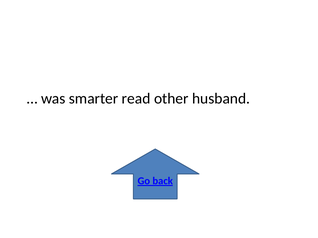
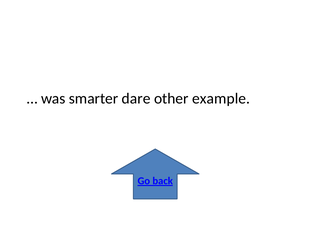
read: read -> dare (136, 99)
husband: husband -> example (221, 99)
